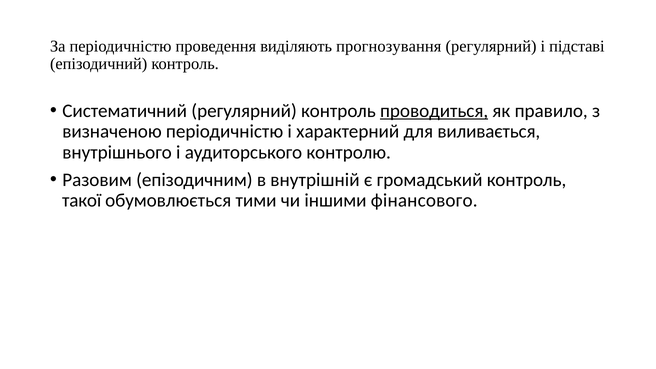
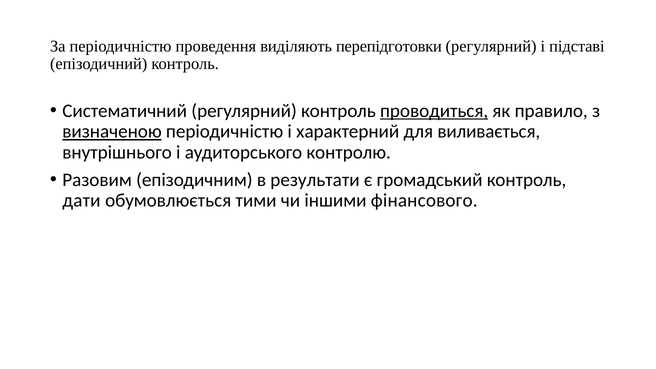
прогнозування: прогнозування -> перепідготовки (389, 46)
визначеною underline: none -> present (112, 132)
внутрішній: внутрішній -> результати (315, 180)
такої: такої -> дати (81, 200)
